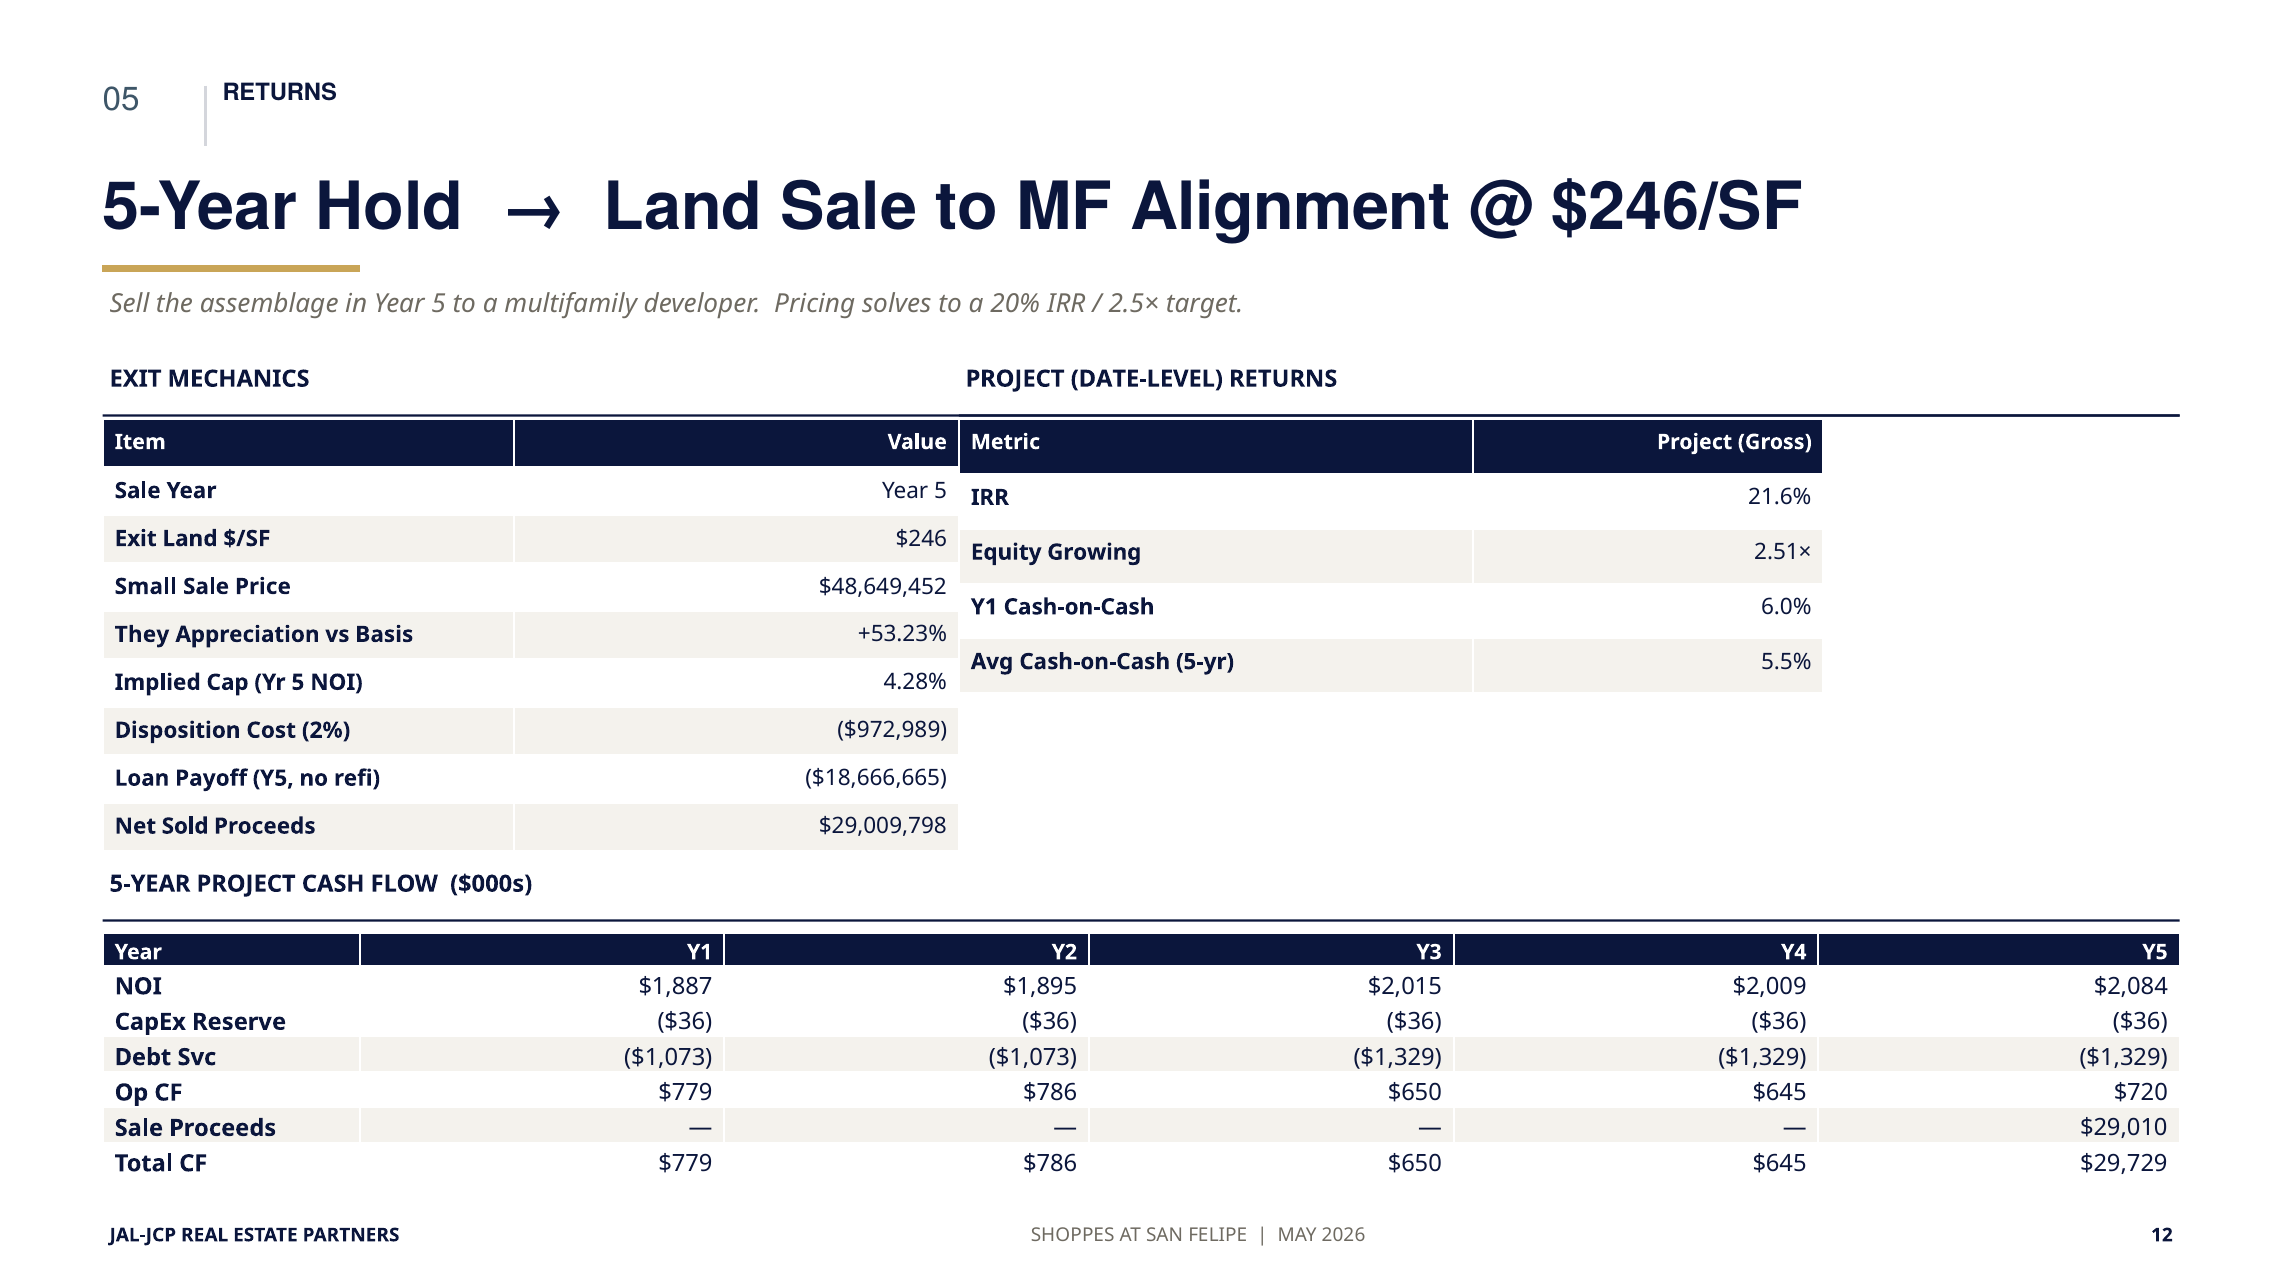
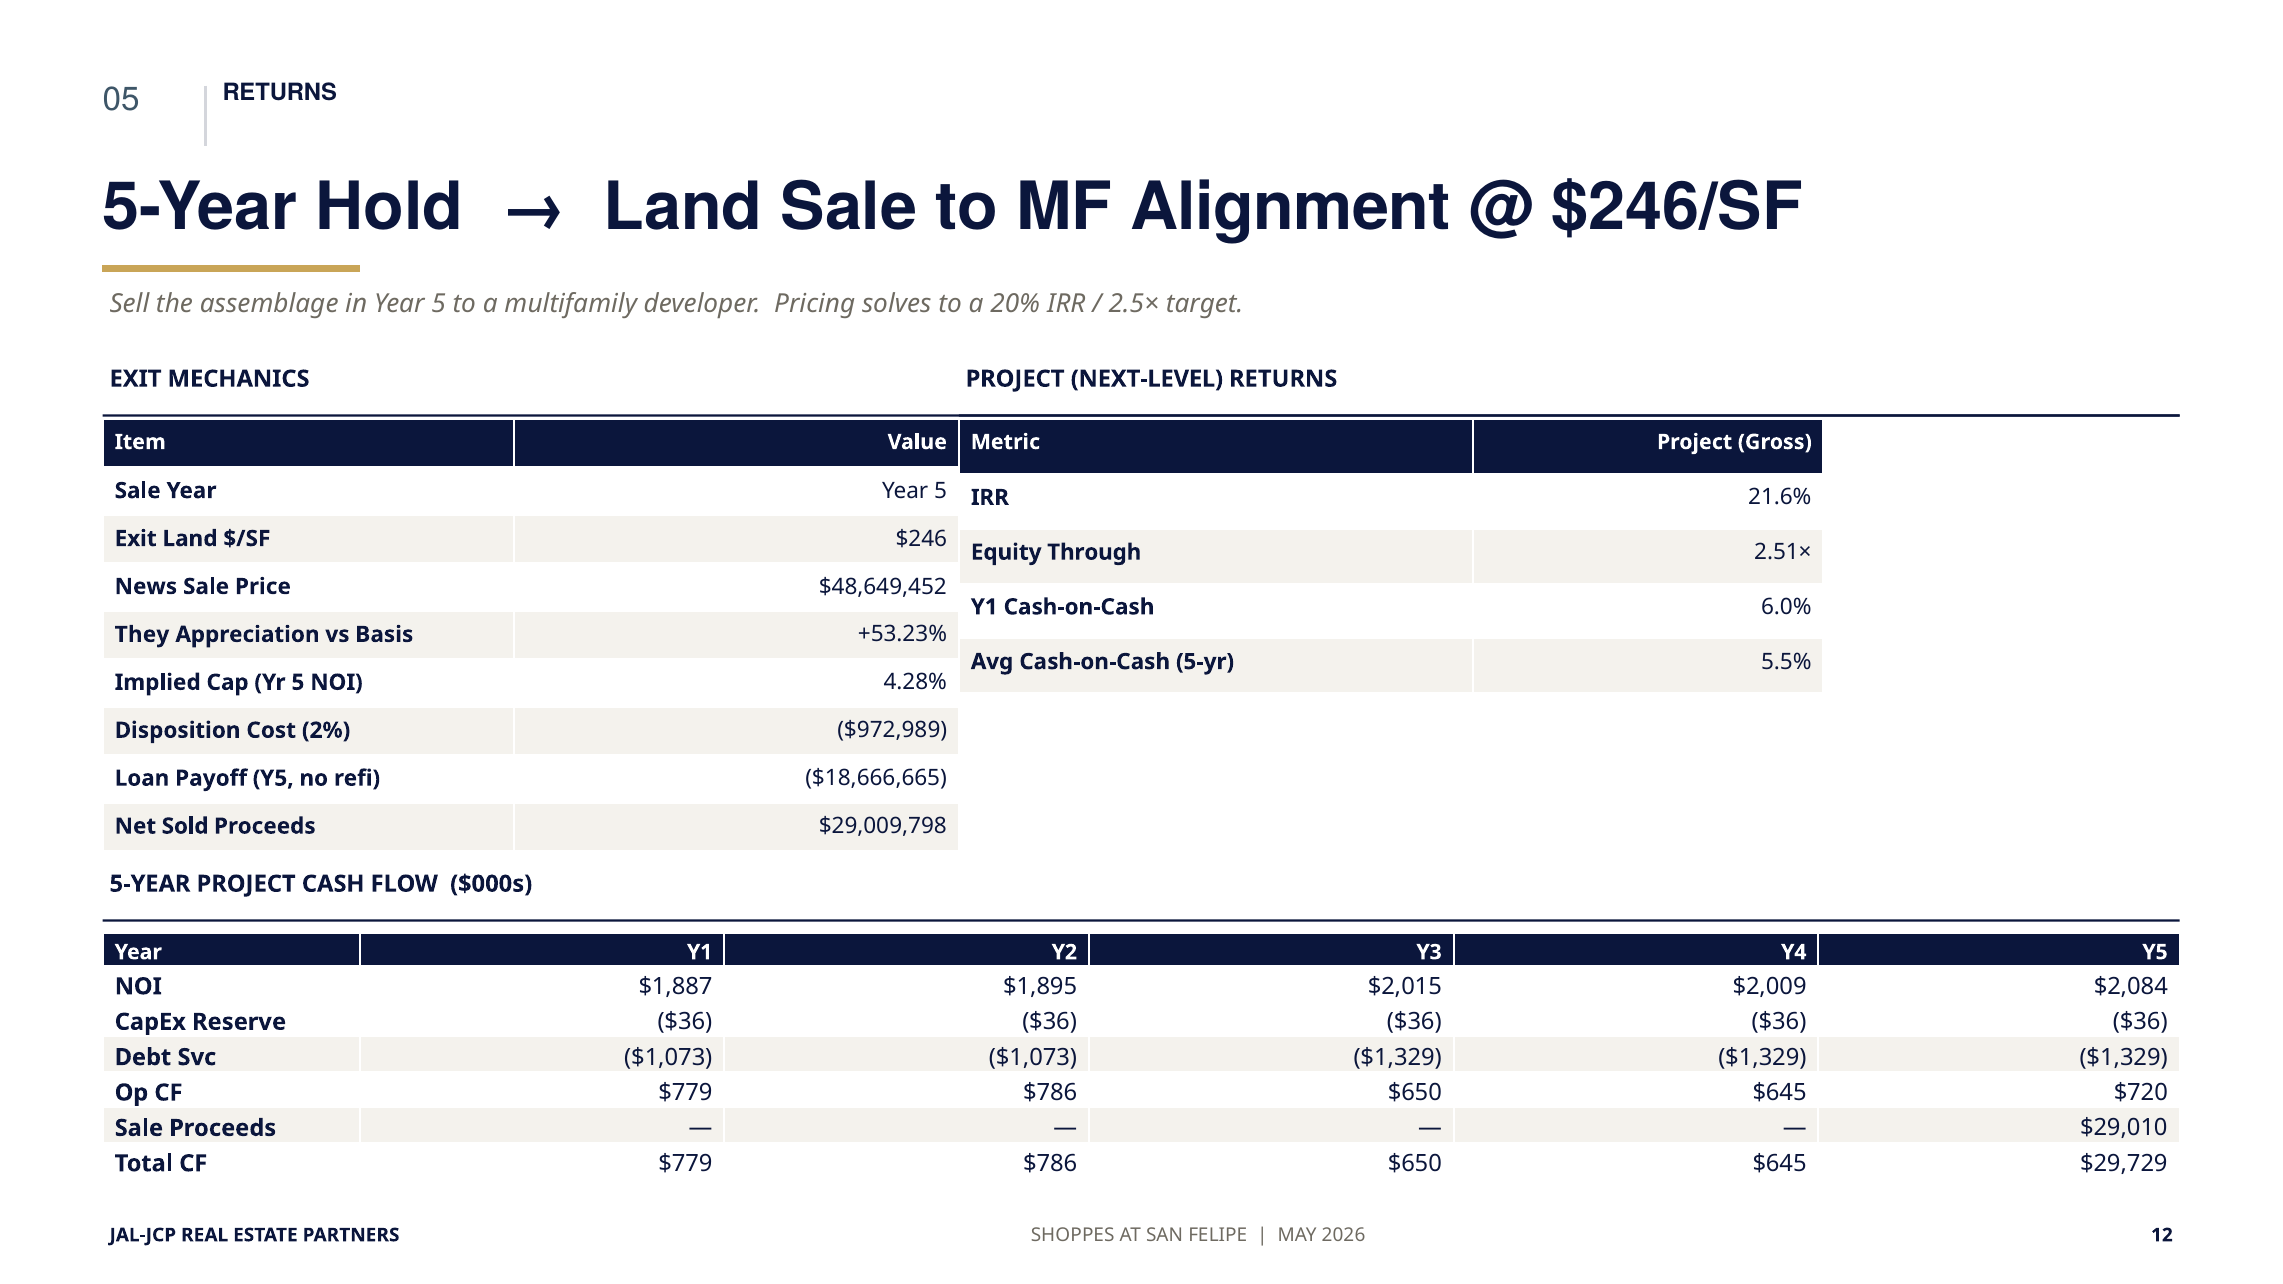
DATE-LEVEL: DATE-LEVEL -> NEXT-LEVEL (1147, 379)
Growing: Growing -> Through (1094, 552)
Small: Small -> News (146, 587)
